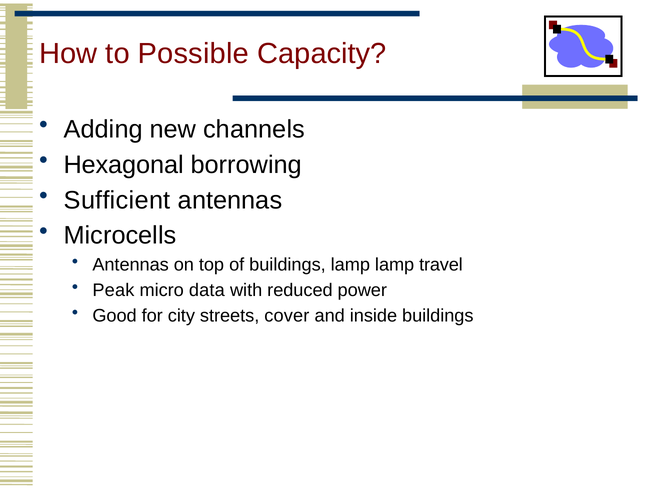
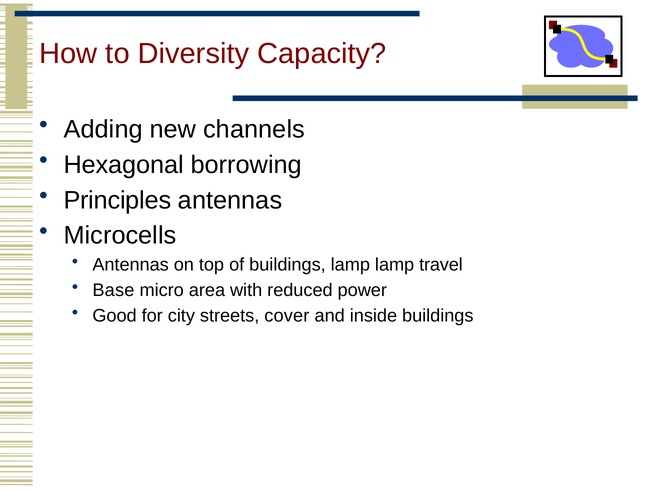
Possible: Possible -> Diversity (193, 54)
Sufficient: Sufficient -> Principles (117, 200)
Peak: Peak -> Base (113, 290)
data: data -> area (207, 290)
